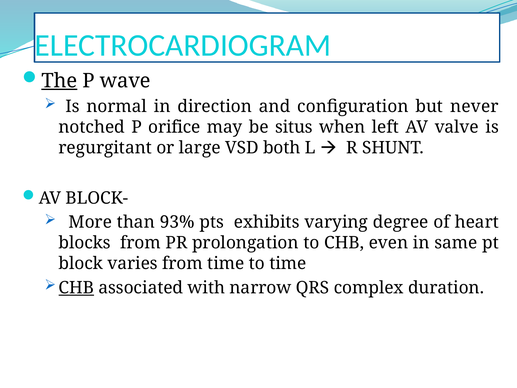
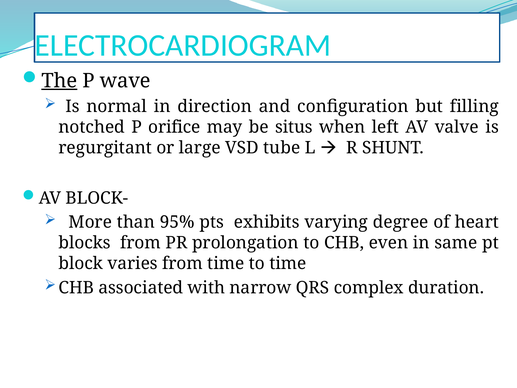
never: never -> filling (474, 106)
both: both -> tube (282, 148)
93%: 93% -> 95% (177, 222)
CHB underline: present -> none (76, 287)
